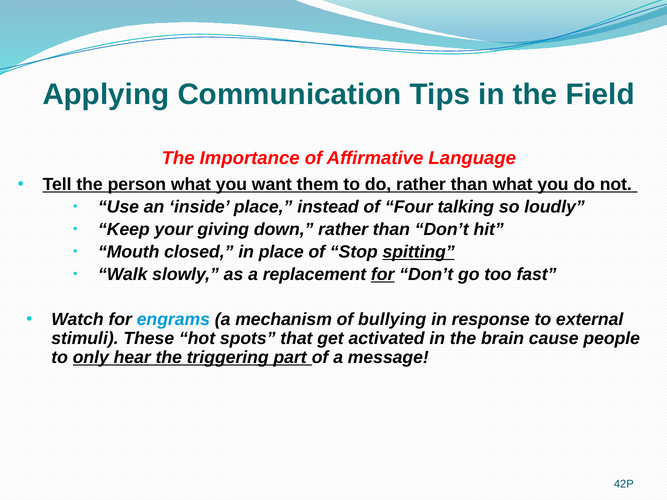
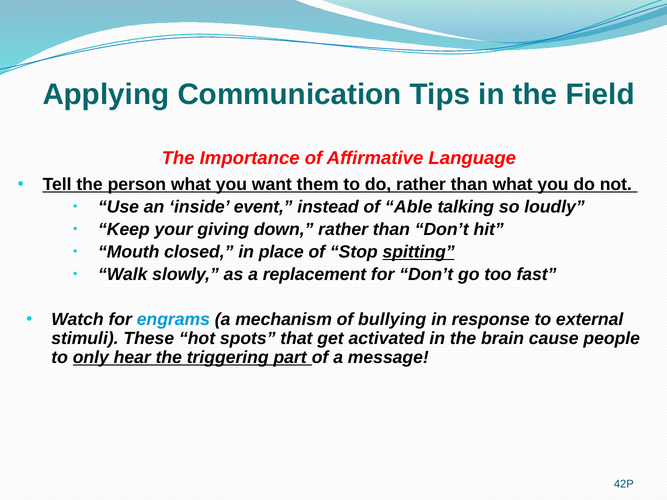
inside place: place -> event (263, 207)
Four: Four -> Able (409, 207)
for underline: present -> none (383, 274)
